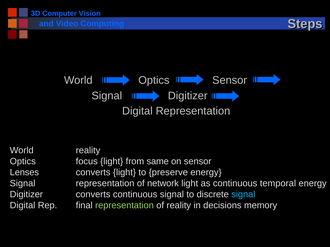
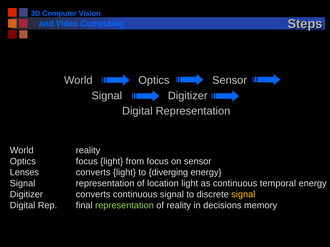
from same: same -> focus (158, 162)
preserve: preserve -> diverging (168, 173)
network: network -> location (163, 184)
signal colour: light blue -> yellow (243, 195)
